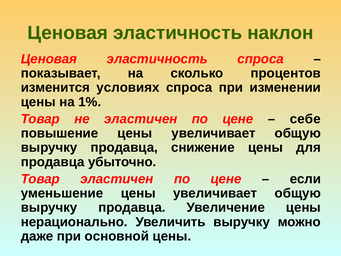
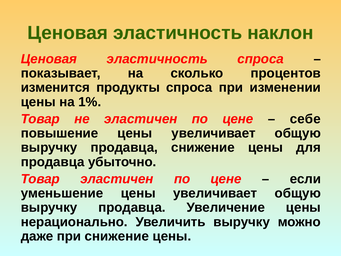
условиях: условиях -> продукты (128, 87)
при основной: основной -> снижение (117, 236)
